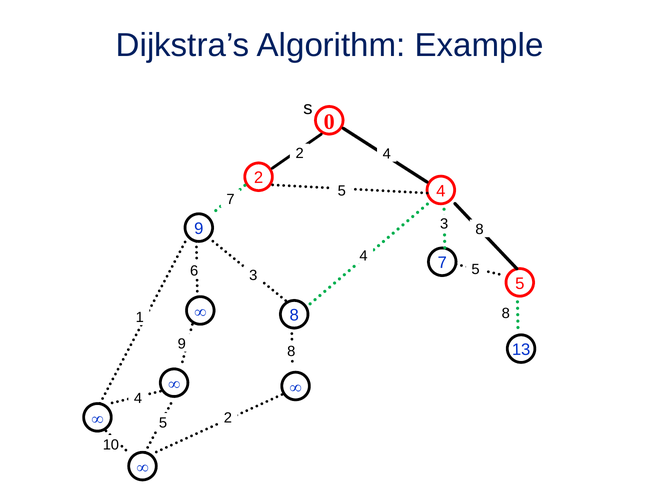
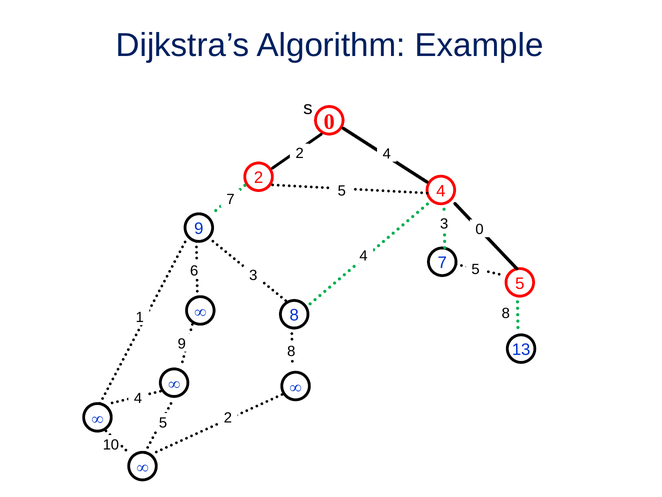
3 8: 8 -> 0 (480, 229)
